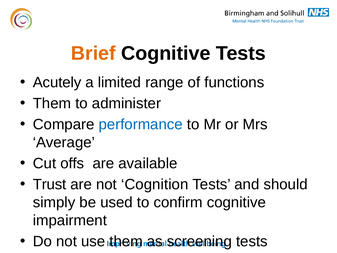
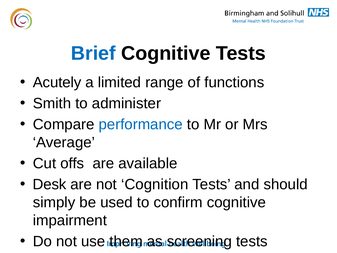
Brief colour: orange -> blue (93, 53)
Them: Them -> Smith (52, 103)
Trust: Trust -> Desk (50, 184)
